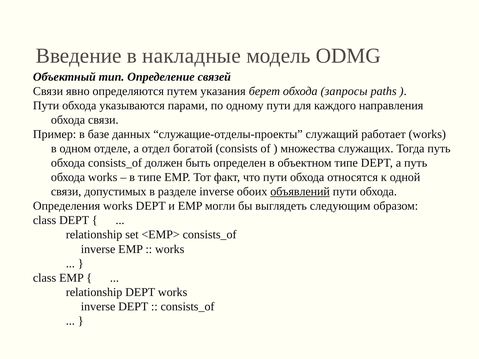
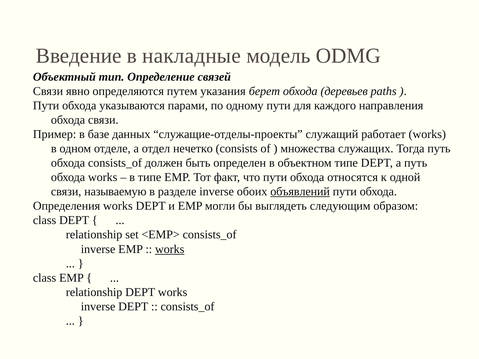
запросы: запросы -> деревьев (344, 91)
богатой: богатой -> нечетко (193, 149)
допустимых: допустимых -> называемую (115, 192)
works underline: none -> present (170, 249)
